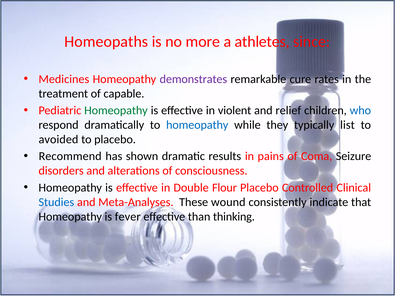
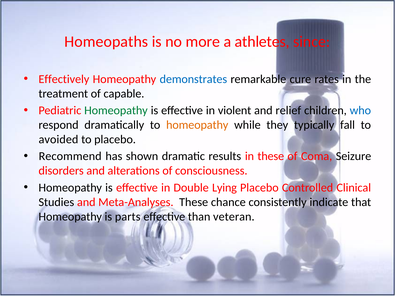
Medicines: Medicines -> Effectively (64, 79)
demonstrates colour: purple -> blue (193, 79)
homeopathy colour: blue -> orange (197, 125)
list: list -> fall (348, 125)
in pains: pains -> these (271, 156)
Flour: Flour -> Lying (224, 188)
Studies colour: blue -> black (56, 202)
wound: wound -> chance (228, 202)
fever: fever -> parts (128, 217)
thinking: thinking -> veteran (234, 217)
